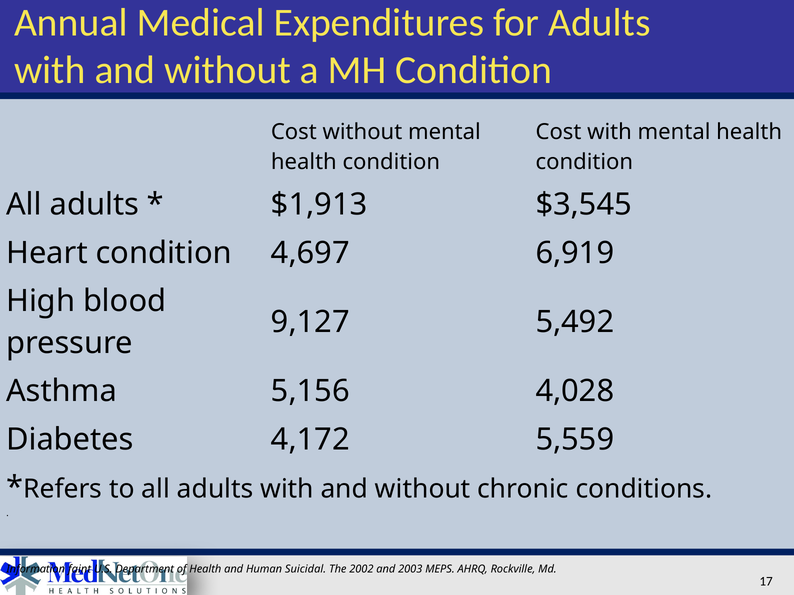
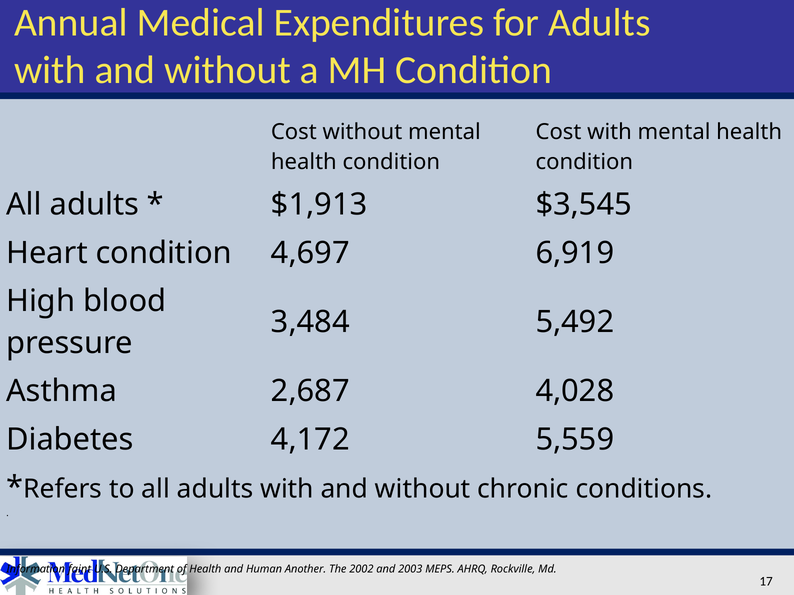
9,127: 9,127 -> 3,484 (310, 322)
5,156: 5,156 -> 2,687 (310, 392)
Suicidal: Suicidal -> Another (306, 570)
